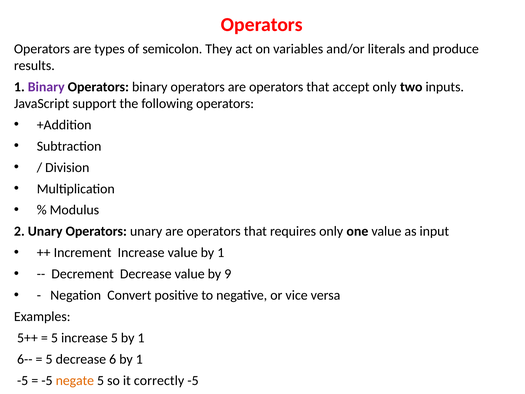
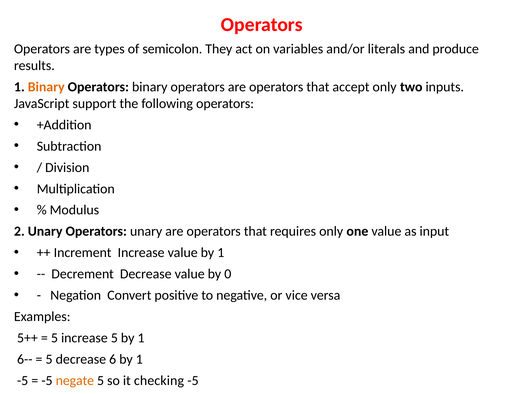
Binary colour: purple -> orange (46, 87)
9: 9 -> 0 (228, 274)
correctly: correctly -> checking (159, 380)
